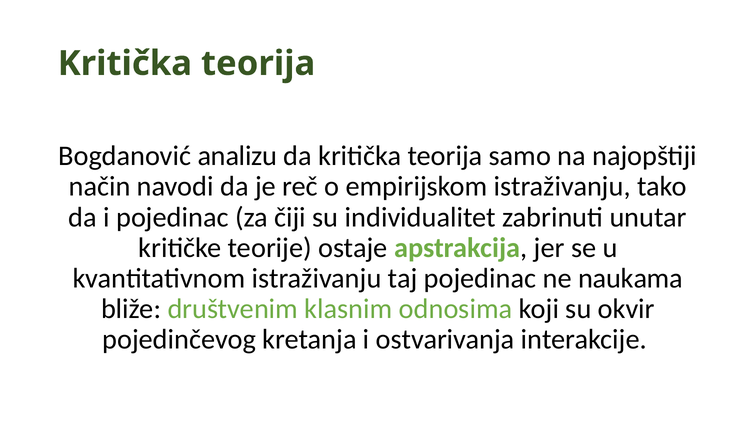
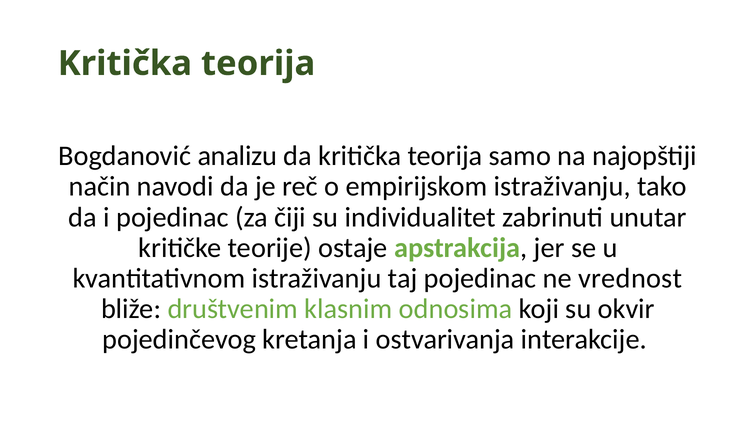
naukama: naukama -> vrednost (630, 279)
